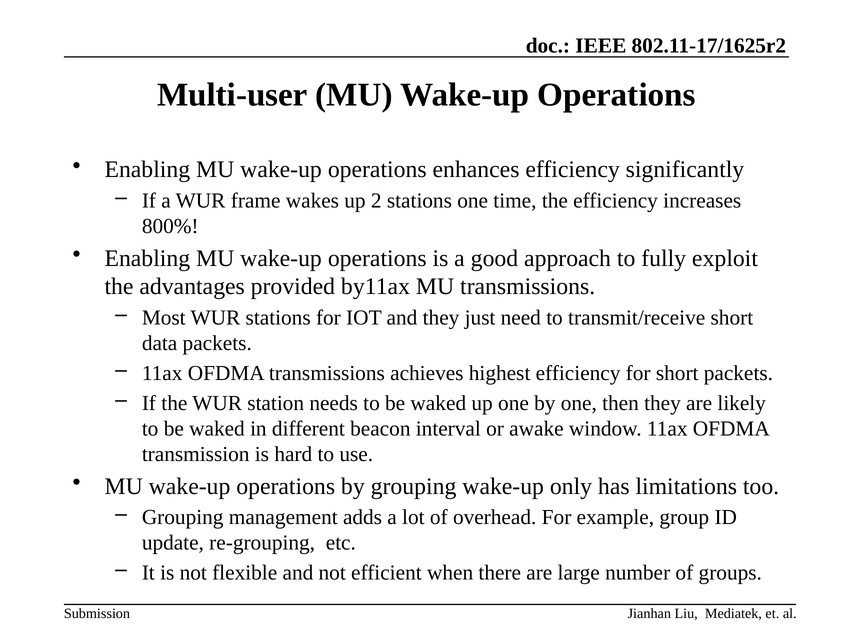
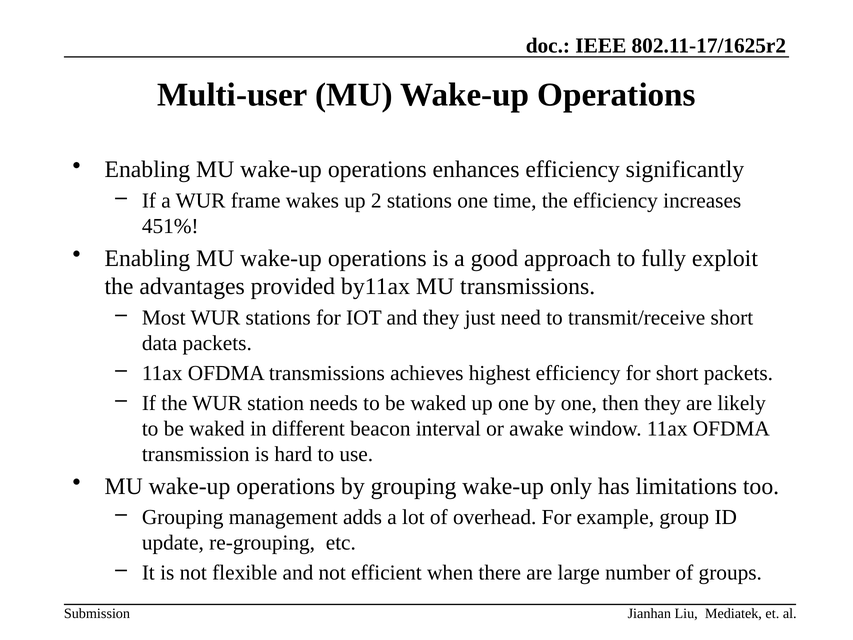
800%: 800% -> 451% (170, 226)
